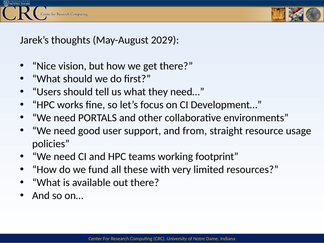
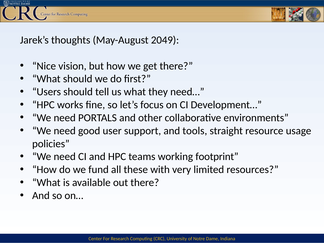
2029: 2029 -> 2049 (165, 40)
from: from -> tools (195, 131)
